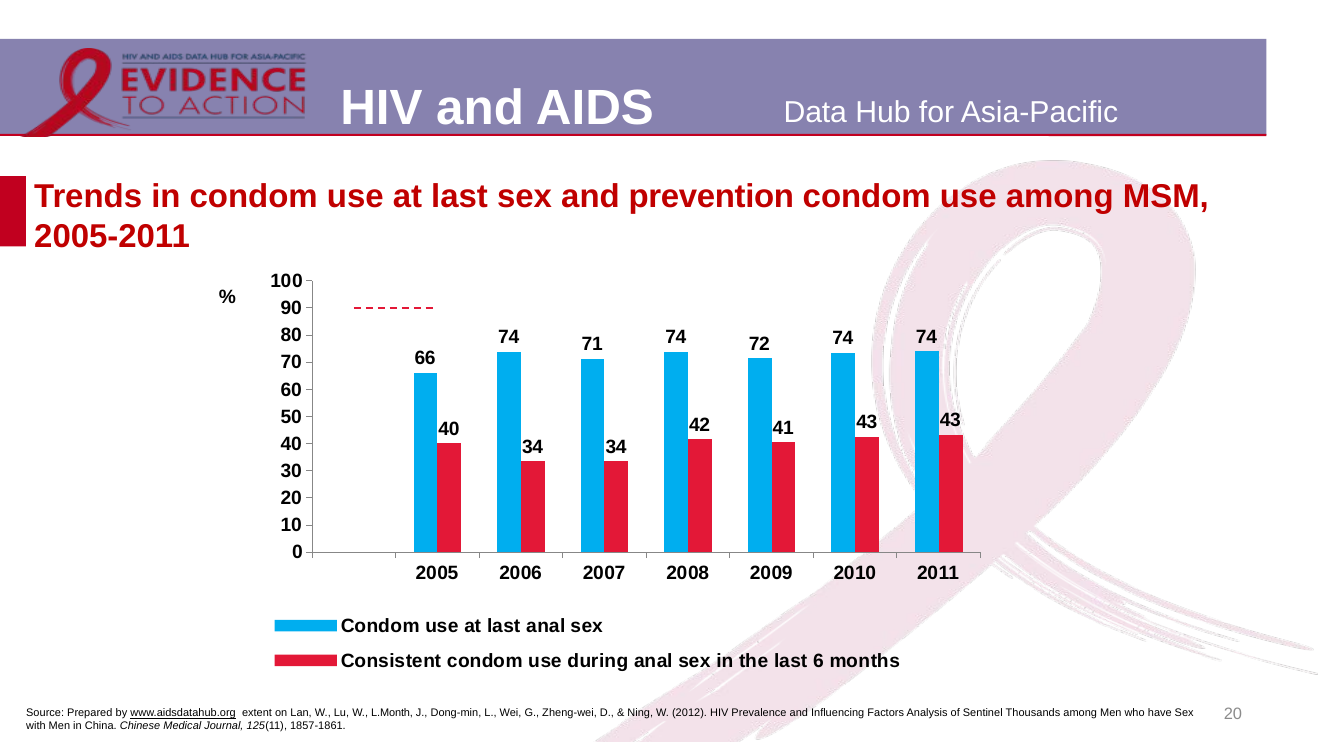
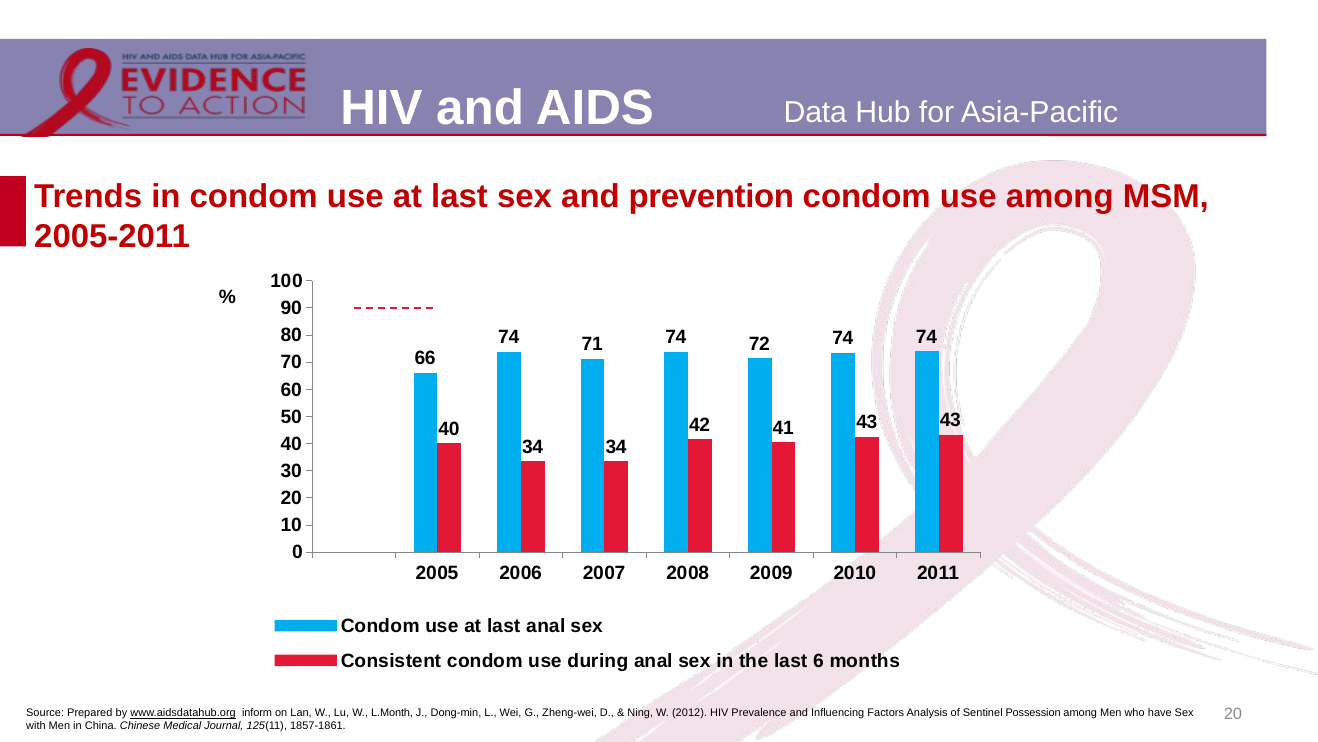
extent: extent -> inform (257, 712)
Thousands: Thousands -> Possession (1033, 712)
